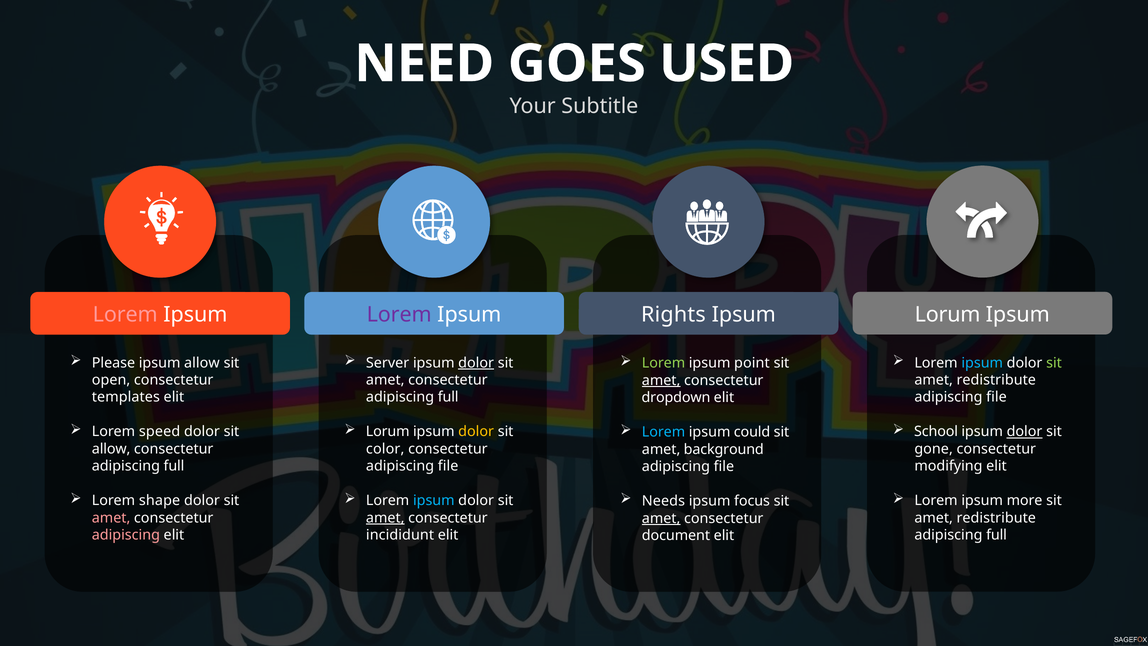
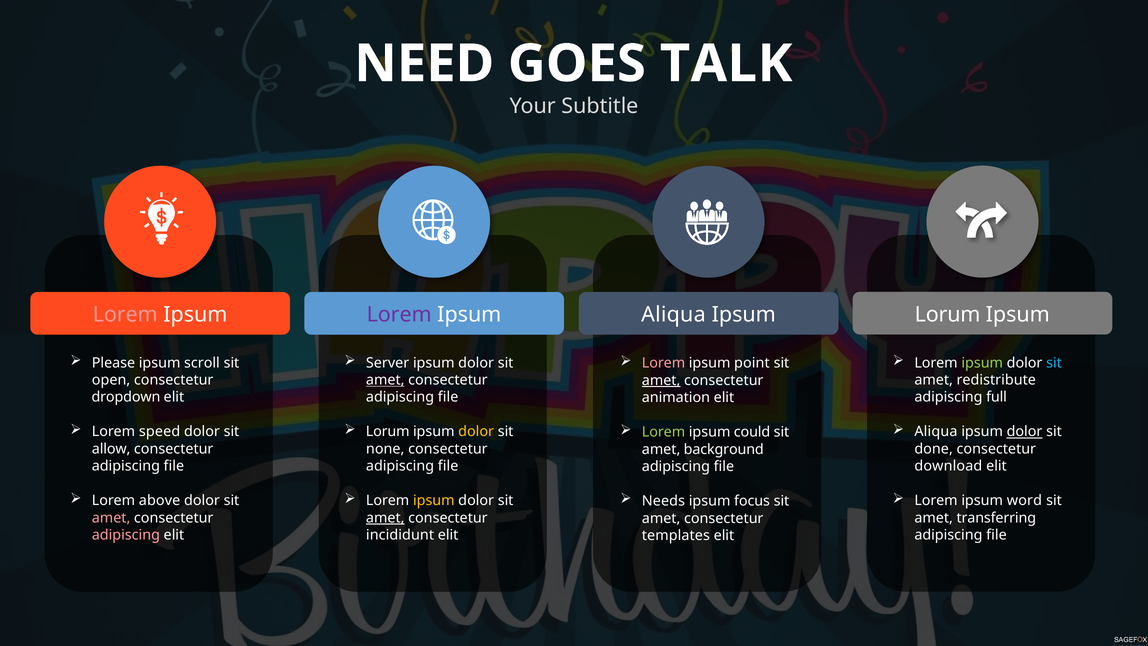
USED: USED -> TALK (726, 64)
Ipsum Rights: Rights -> Aliqua (673, 314)
ipsum allow: allow -> scroll (202, 363)
dolor underline: present -> none (476, 363)
ipsum colour: light blue -> light green (982, 363)
sit colour: light green -> light blue (1054, 363)
Lorem colour: light green -> pink (664, 363)
amet underline: none -> present (385, 380)
templates: templates -> dropdown (126, 397)
full: full -> file (448, 397)
file: file -> full (997, 397)
dropdown: dropdown -> animation (676, 398)
School: School -> Aliqua (936, 432)
Lorem colour: light blue -> light green (664, 432)
color: color -> none (385, 449)
gone: gone -> done (934, 449)
full: full -> file (174, 466)
modifying: modifying -> download (948, 466)
shape: shape -> above (160, 500)
ipsum colour: light blue -> yellow (434, 500)
more: more -> word (1024, 500)
redistribute: redistribute -> transferring (996, 518)
amet underline: present -> none (661, 518)
full: full -> file (996, 535)
document: document -> templates (676, 535)
